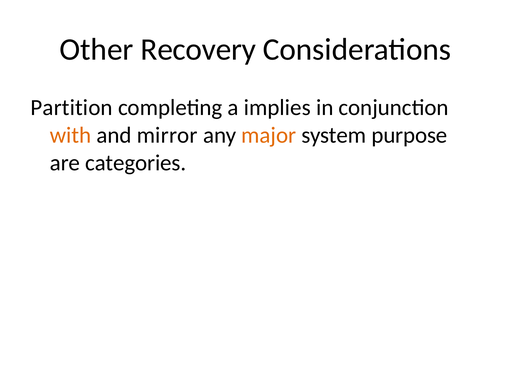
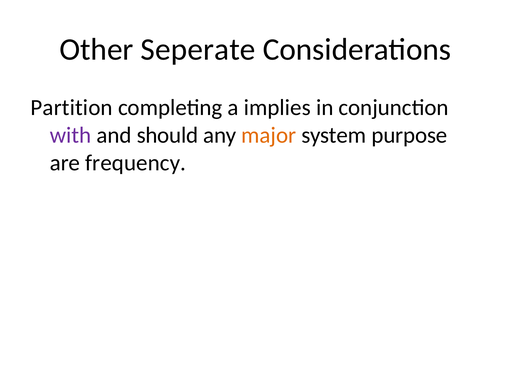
Recovery: Recovery -> Seperate (198, 49)
with colour: orange -> purple (71, 135)
mirror: mirror -> should (167, 135)
categories: categories -> frequency (136, 163)
